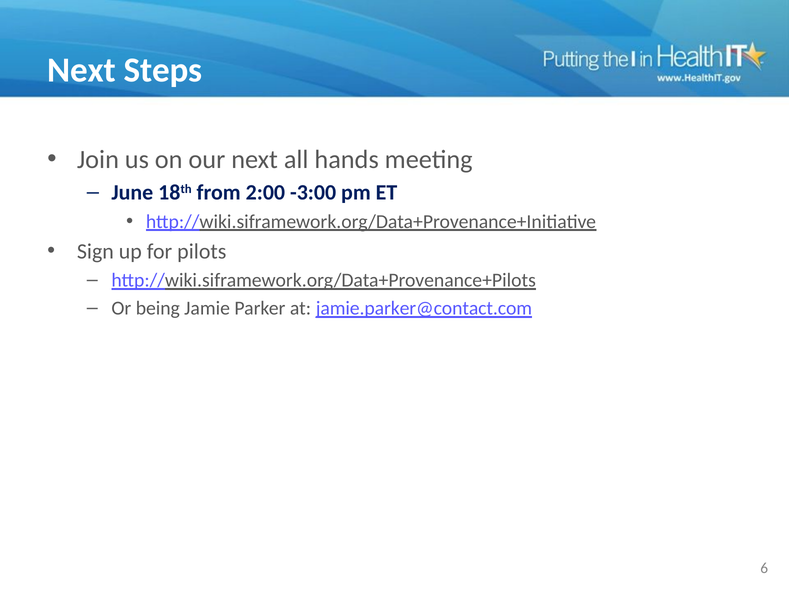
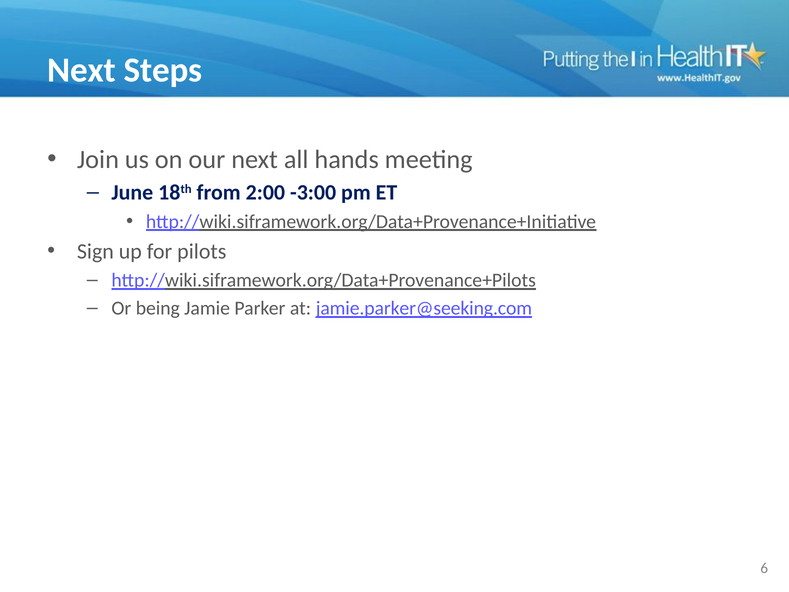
jamie.parker@contact.com: jamie.parker@contact.com -> jamie.parker@seeking.com (424, 308)
